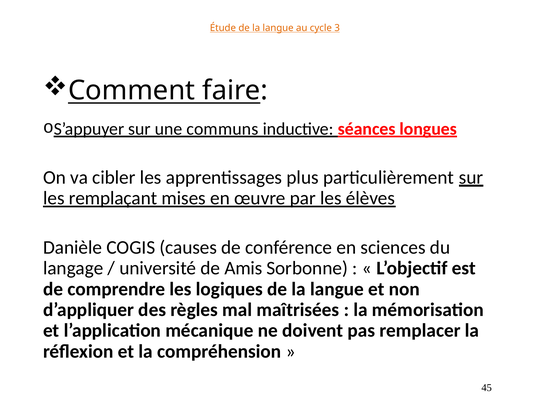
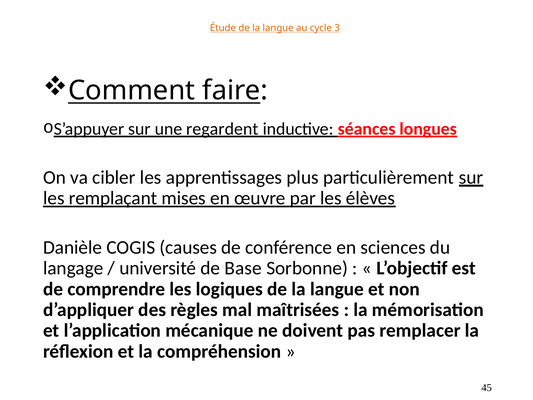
communs: communs -> regardent (222, 129)
Amis: Amis -> Base (243, 268)
